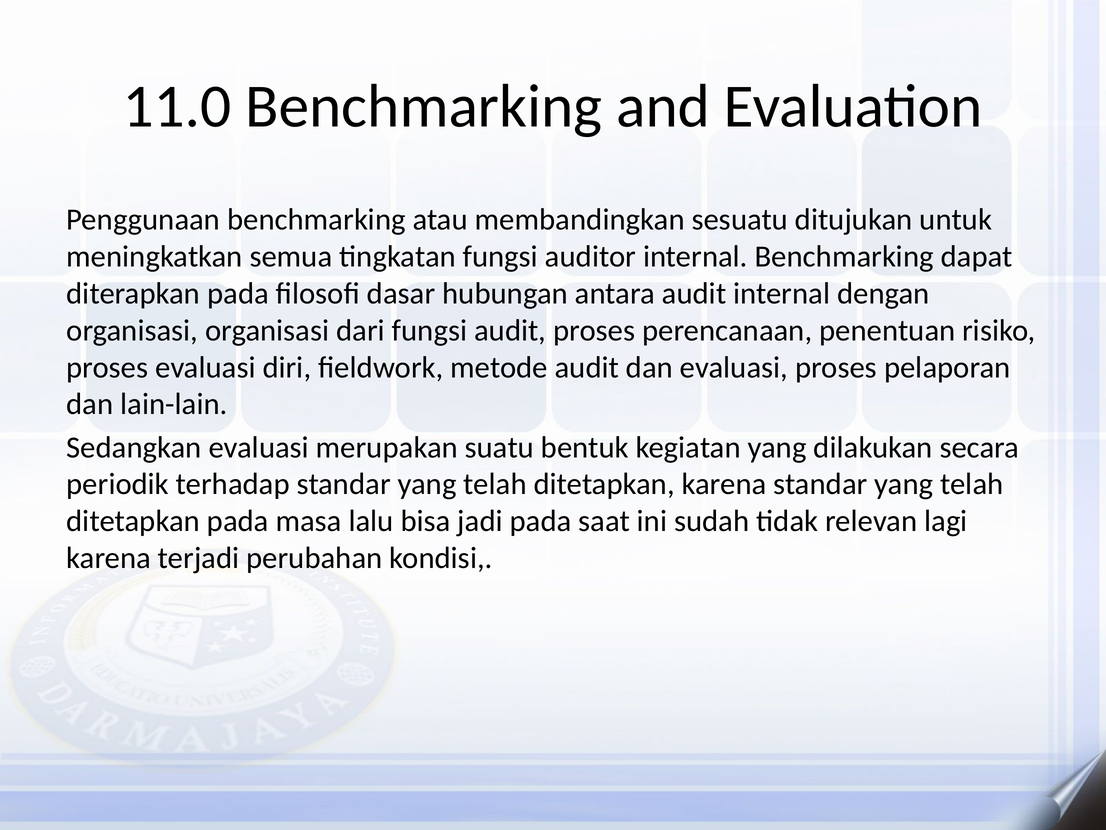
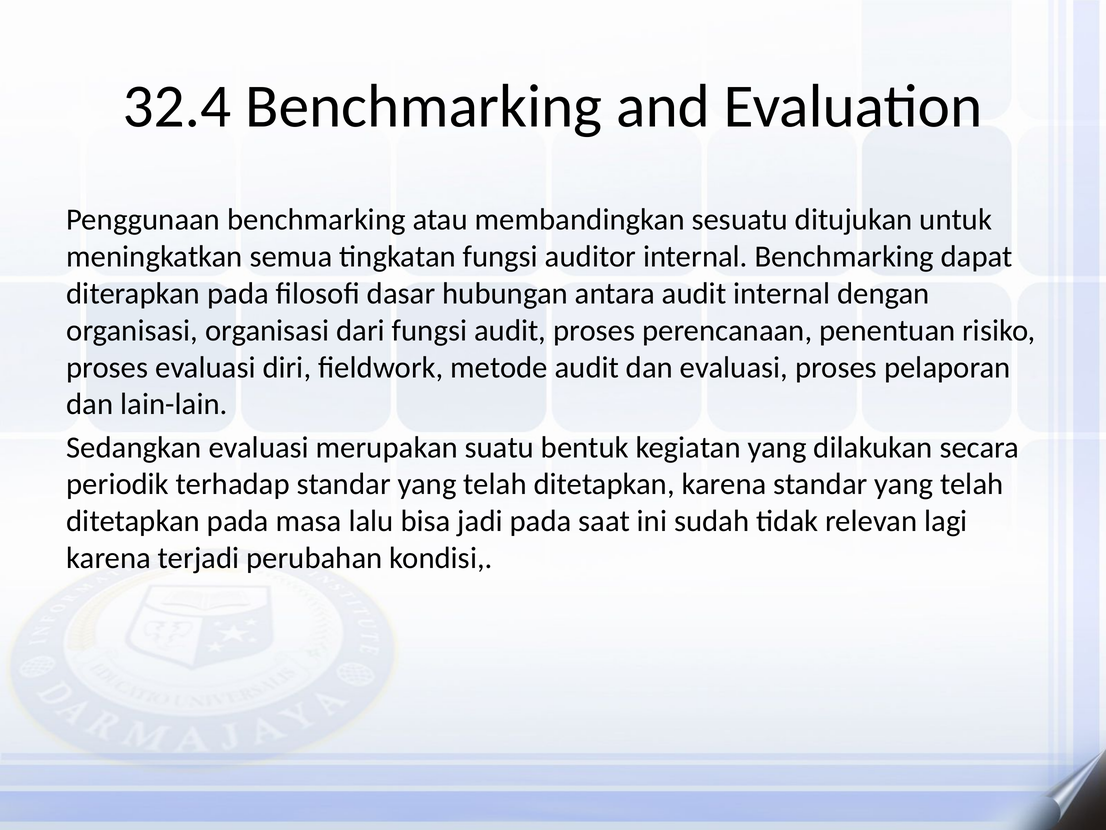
11.0: 11.0 -> 32.4 (177, 107)
